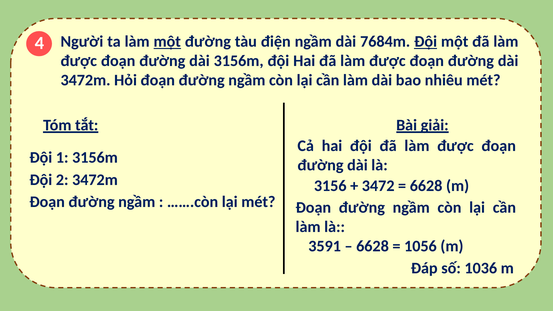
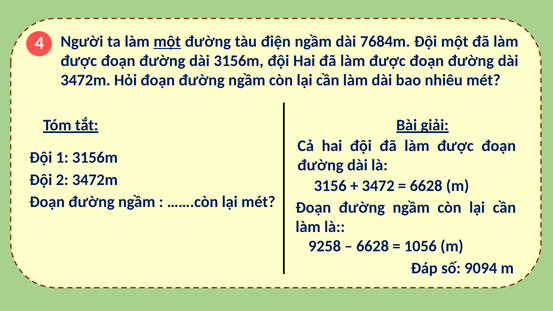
Đội underline: present -> none (426, 42)
3591: 3591 -> 9258 (325, 246)
1036: 1036 -> 9094 (481, 268)
